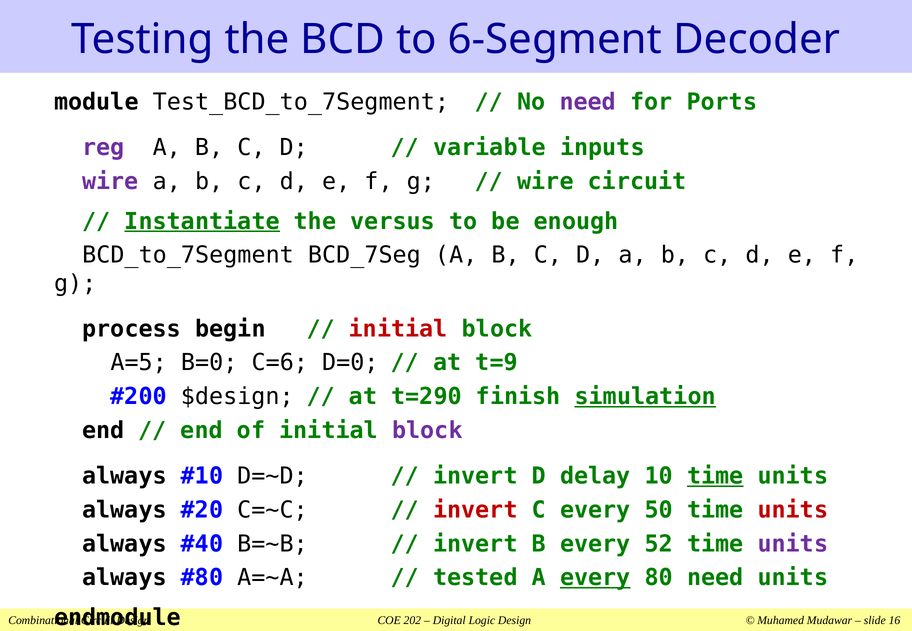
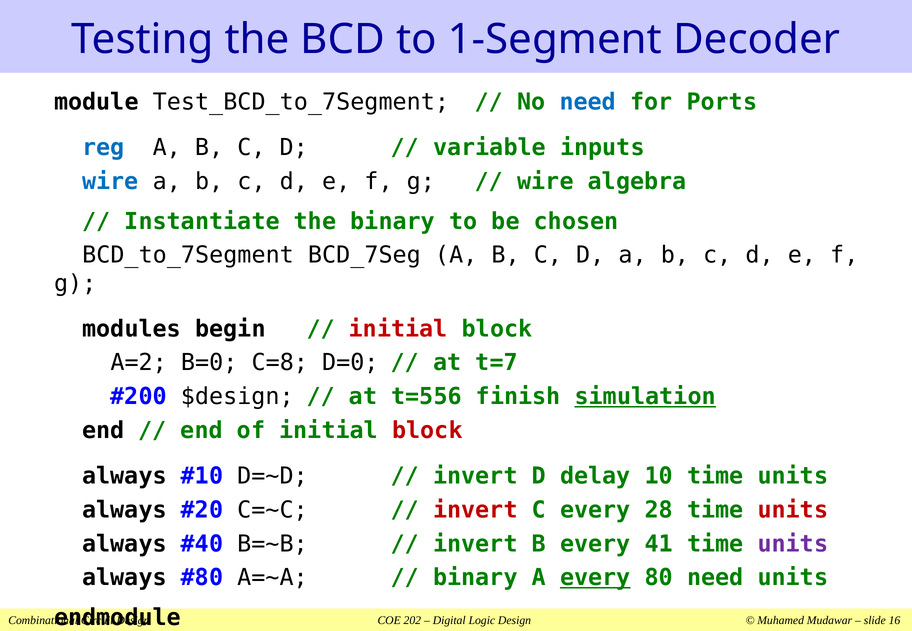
6-Segment: 6-Segment -> 1-Segment (555, 39)
need colour: purple -> blue (588, 102)
reg colour: purple -> blue (103, 148)
wire colour: purple -> blue (110, 182)
wire circuit: circuit -> algebra (637, 182)
Instantiate underline: present -> none (202, 221)
the versus: versus -> binary (393, 221)
enough: enough -> chosen (576, 221)
process: process -> modules (132, 329)
A=5: A=5 -> A=2 (139, 363)
C=6: C=6 -> C=8 (280, 363)
t=9: t=9 -> t=7 (497, 363)
t=290: t=290 -> t=556 (426, 397)
block colour: purple -> red (427, 431)
time underline: present -> none (715, 476)
50: 50 -> 28 (659, 510)
52: 52 -> 41 (659, 544)
tested: tested -> binary (475, 578)
